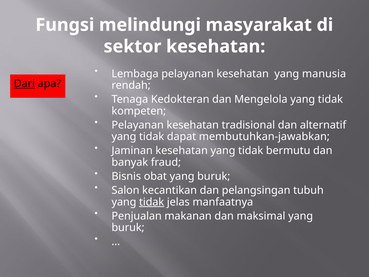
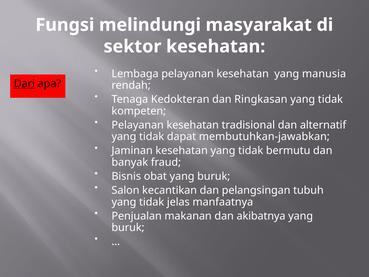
Mengelola: Mengelola -> Ringkasan (261, 99)
tidak underline: present -> none (152, 202)
maksimal: maksimal -> akibatnya (261, 216)
